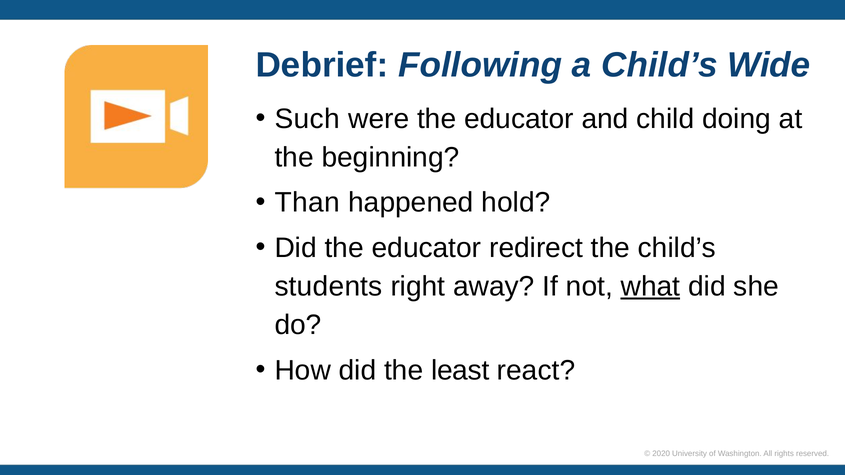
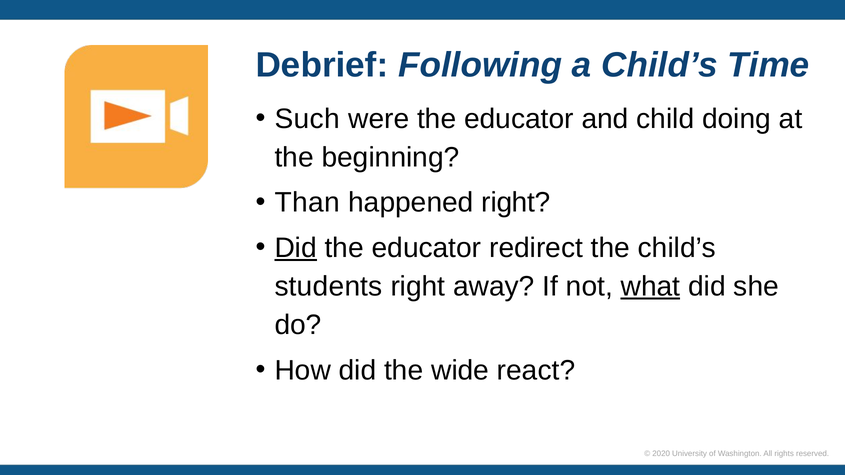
Wide: Wide -> Time (768, 65)
happened hold: hold -> right (516, 203)
Did underline: none -> present (296, 248)
least: least -> wide (460, 370)
